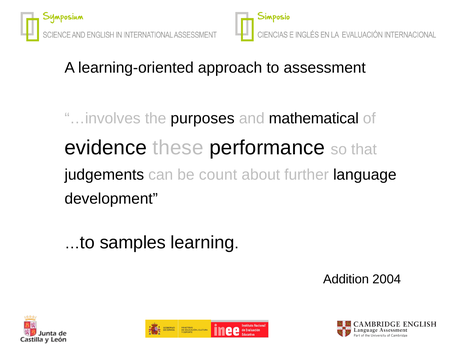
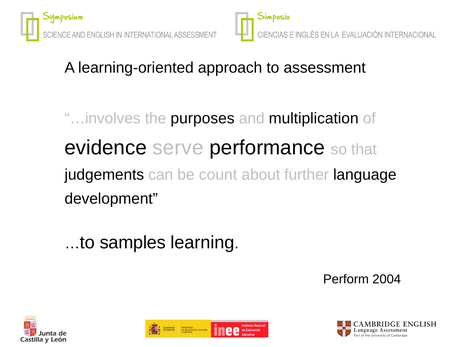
mathematical: mathematical -> multiplication (314, 118)
these: these -> serve (178, 148)
Addition: Addition -> Perform (346, 279)
